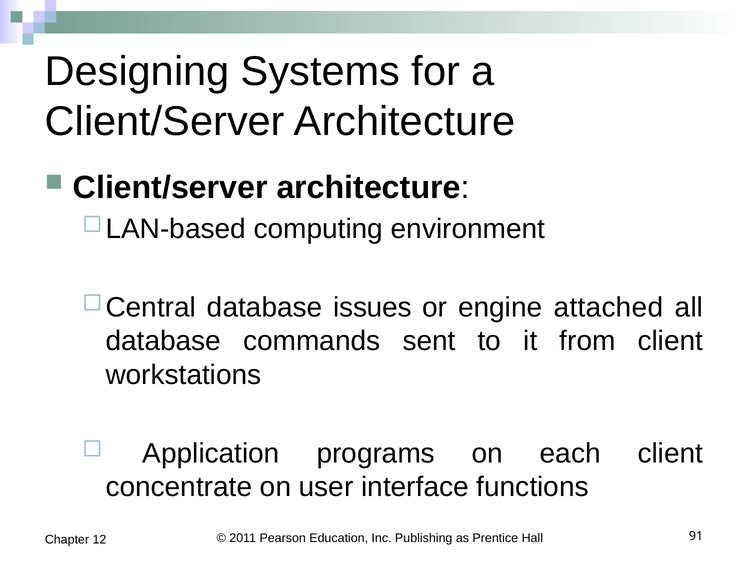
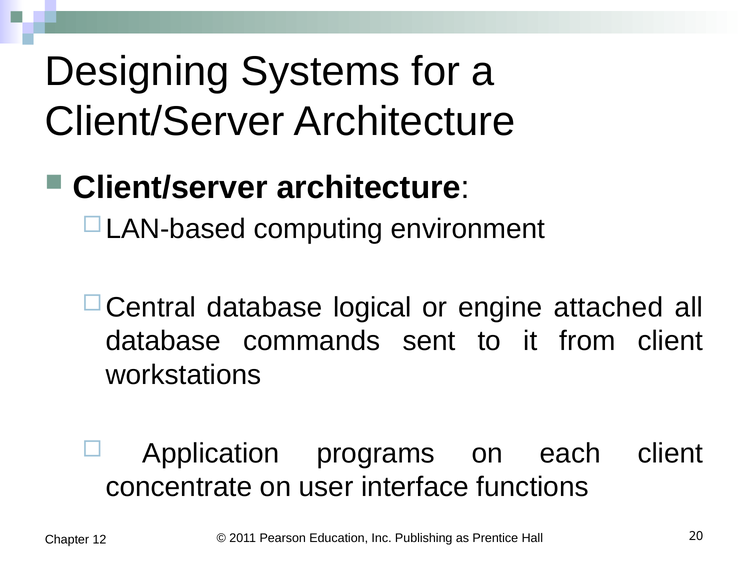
issues: issues -> logical (373, 308)
91: 91 -> 20 (696, 536)
